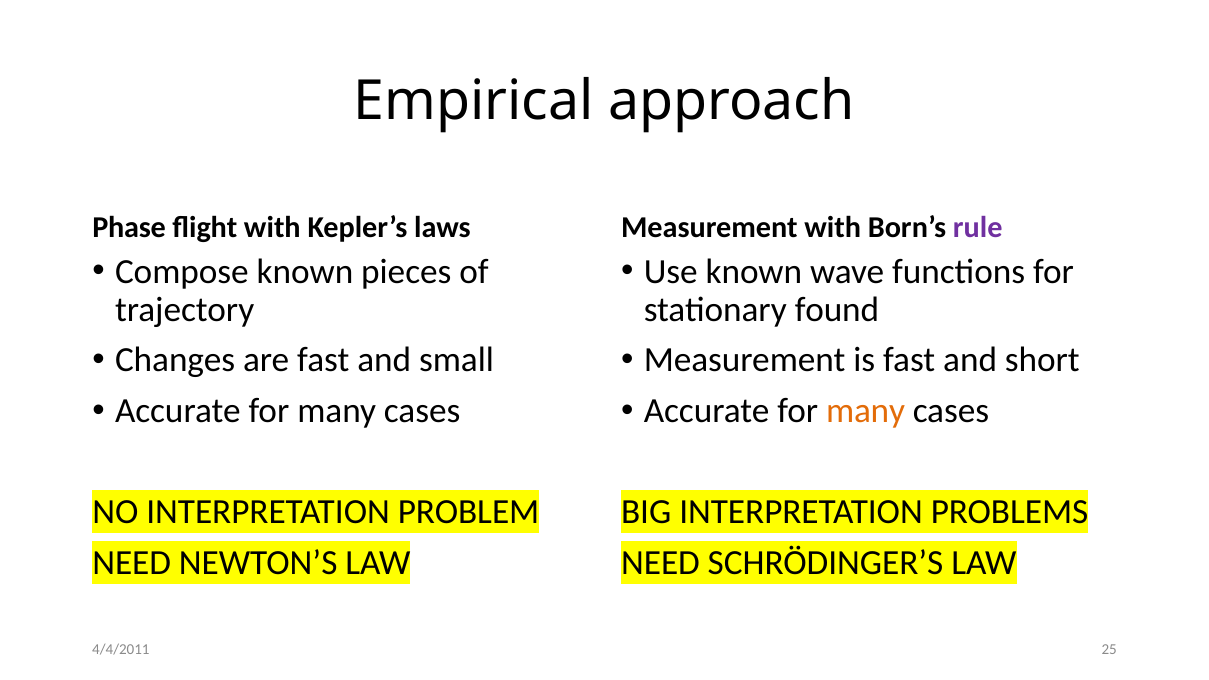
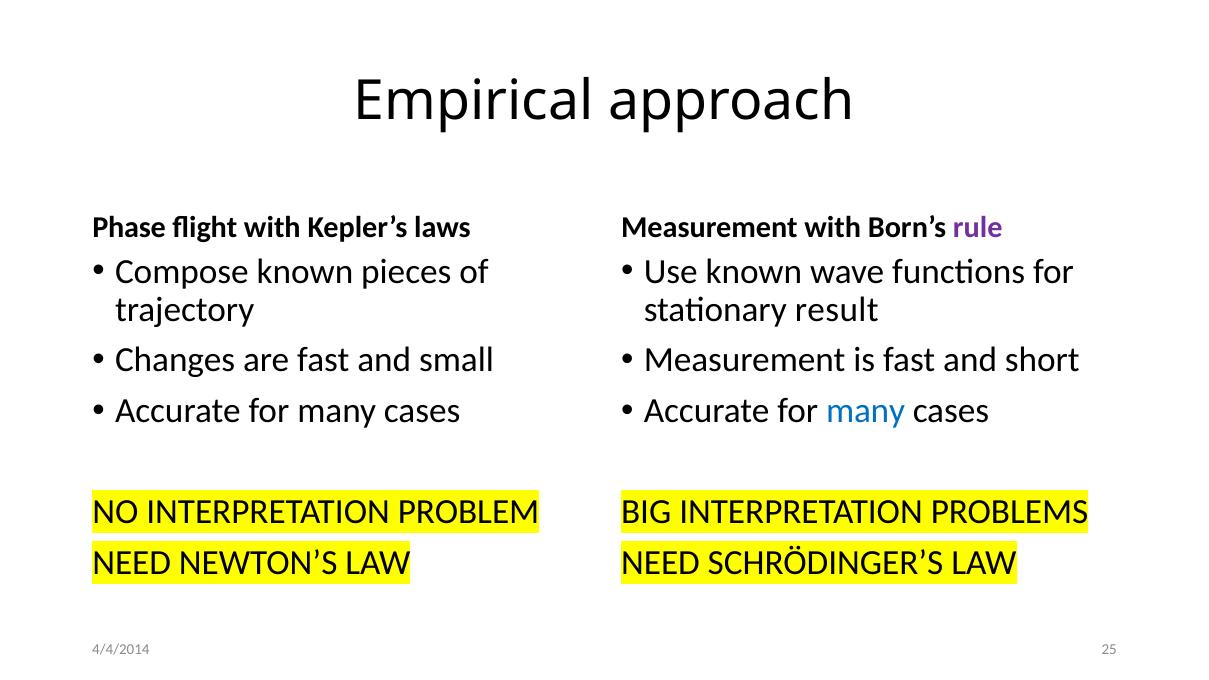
found: found -> result (837, 310)
many colour: orange -> blue (866, 411)
4/4/2011: 4/4/2011 -> 4/4/2014 (121, 649)
